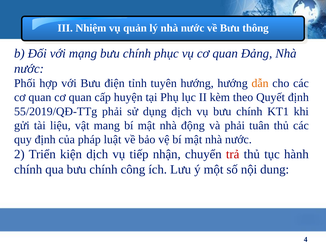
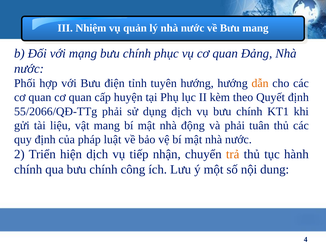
Bưu thông: thông -> mang (255, 28)
55/2019/QĐ-TTg: 55/2019/QĐ-TTg -> 55/2066/QĐ-TTg (56, 112)
kiện: kiện -> hiện (71, 155)
trả colour: red -> orange (233, 155)
